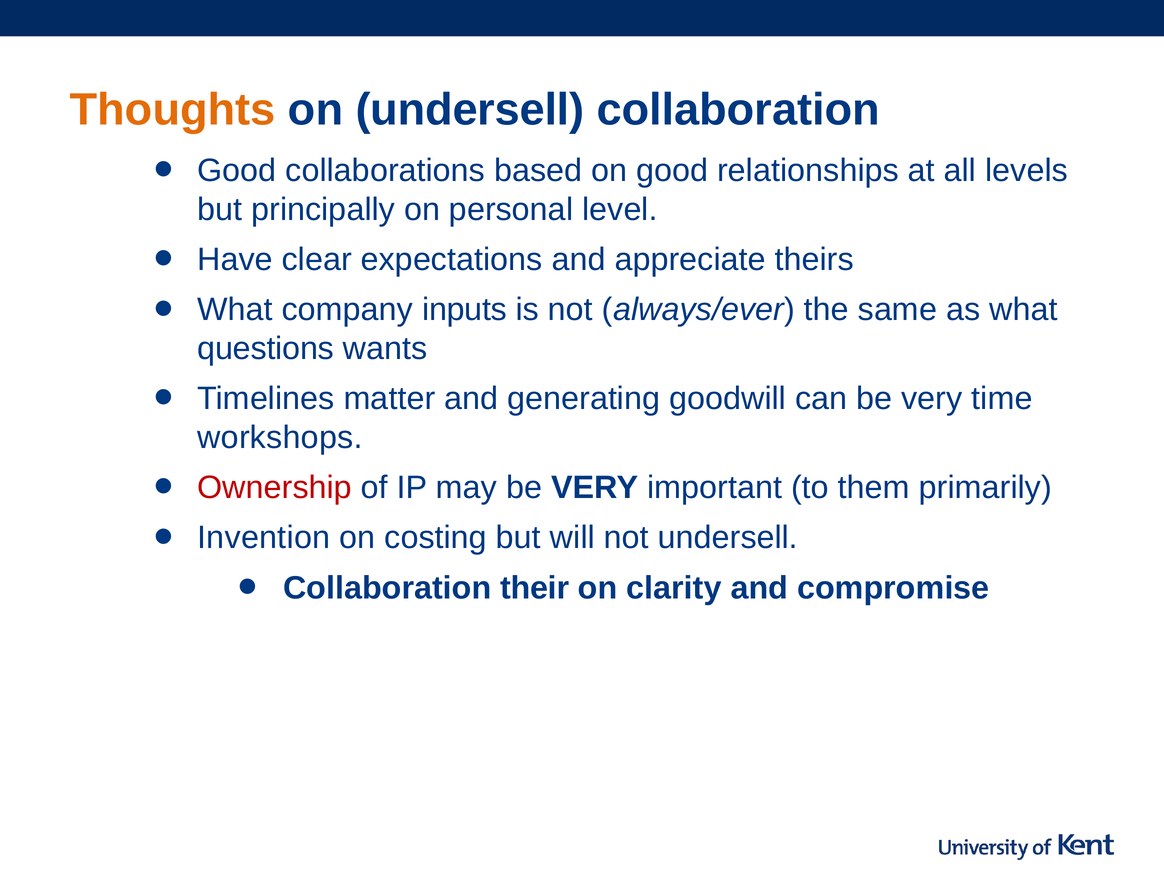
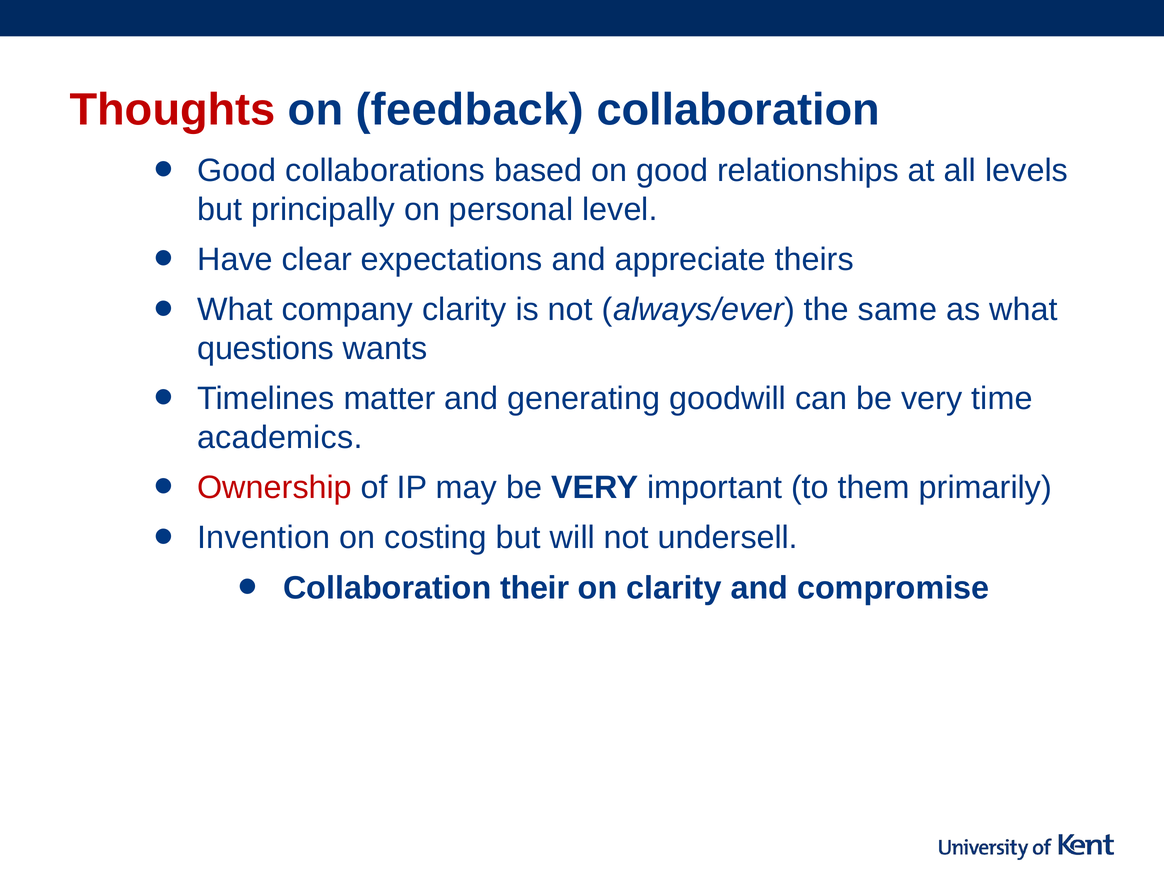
Thoughts colour: orange -> red (173, 110)
on undersell: undersell -> feedback (470, 110)
company inputs: inputs -> clarity (464, 310)
workshops: workshops -> academics (280, 438)
